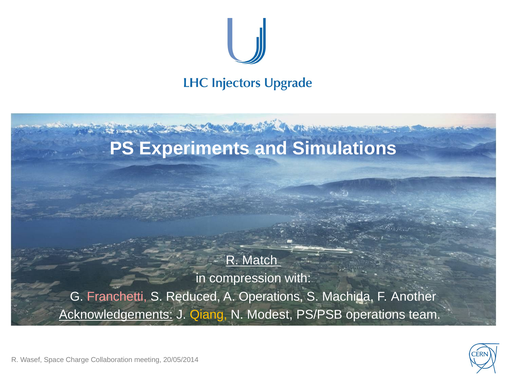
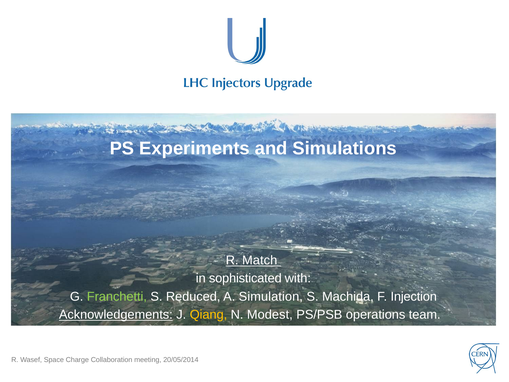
compression: compression -> sophisticated (245, 278)
Franchetti colour: pink -> light green (117, 296)
A Operations: Operations -> Simulation (271, 296)
Another: Another -> Injection (414, 296)
